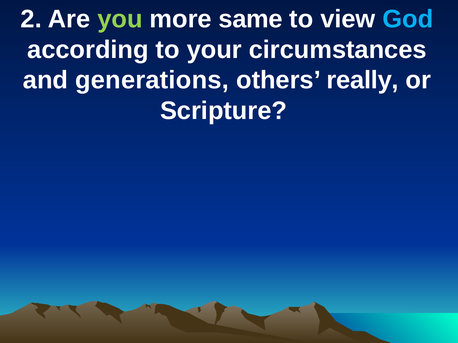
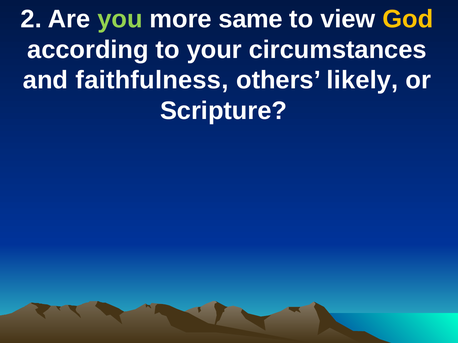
God colour: light blue -> yellow (408, 19)
generations: generations -> faithfulness (152, 80)
really: really -> likely (362, 80)
